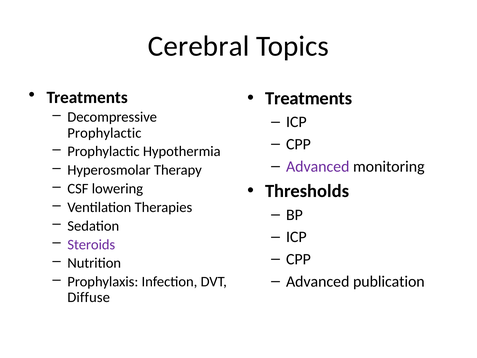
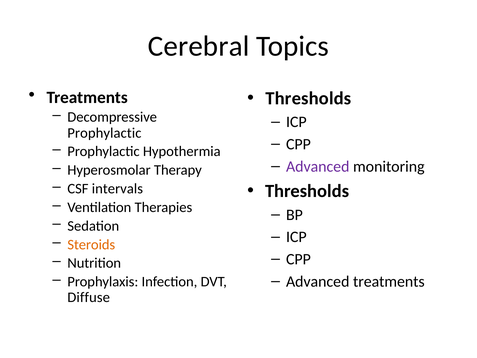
Treatments: Treatments -> Thresholds (308, 98)
lowering: lowering -> intervals (117, 189)
Steroids colour: purple -> orange (91, 244)
Advanced publication: publication -> treatments (389, 281)
